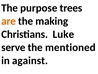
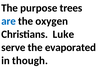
are colour: orange -> blue (9, 21)
making: making -> oxygen (52, 21)
mentioned: mentioned -> evaporated (70, 47)
against: against -> though (30, 60)
